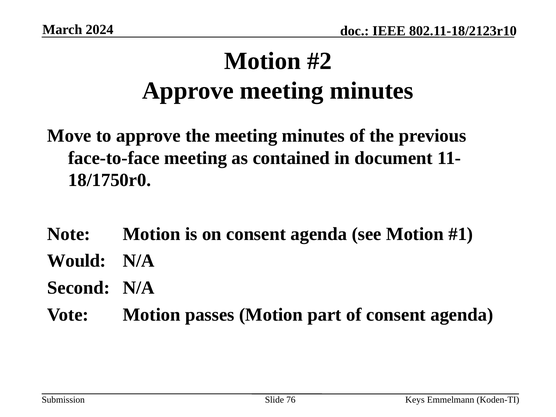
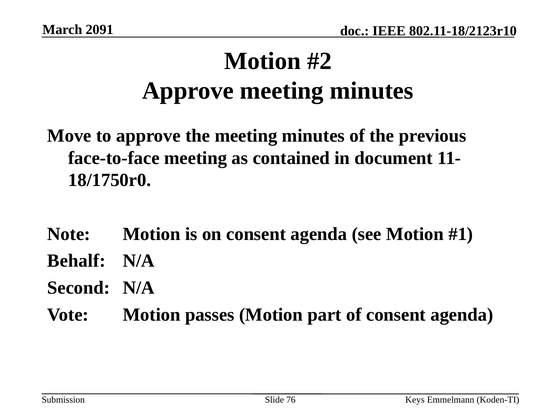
2024: 2024 -> 2091 (100, 29)
Would: Would -> Behalf (77, 261)
